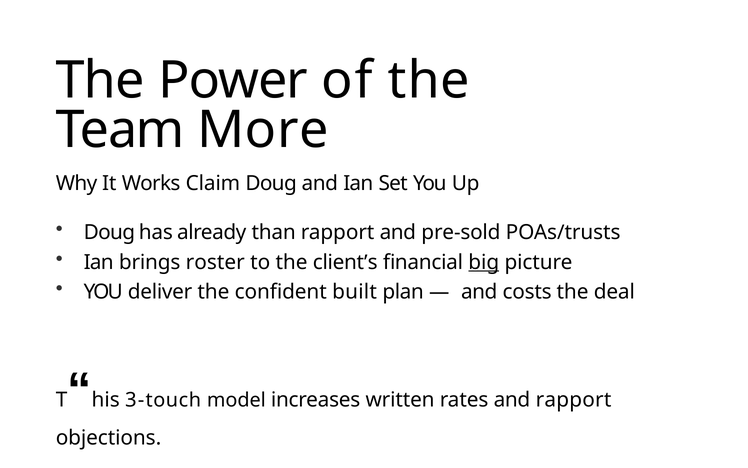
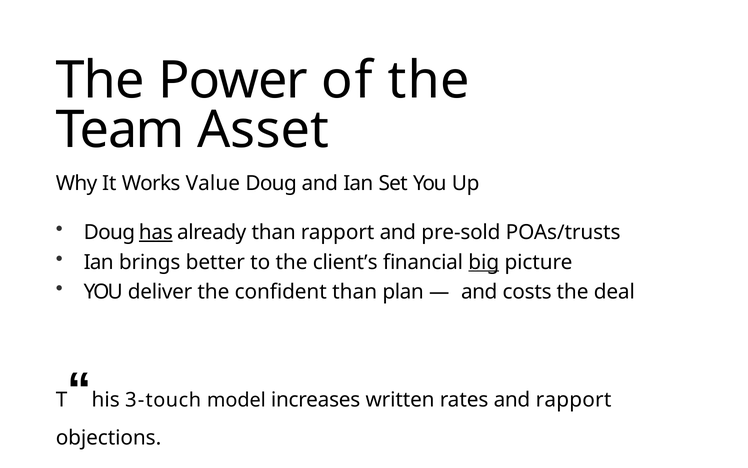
More: More -> Asset (263, 130)
Claim: Claim -> Value (213, 183)
has underline: none -> present (156, 233)
roster: roster -> better (215, 263)
confident built: built -> than (355, 292)
